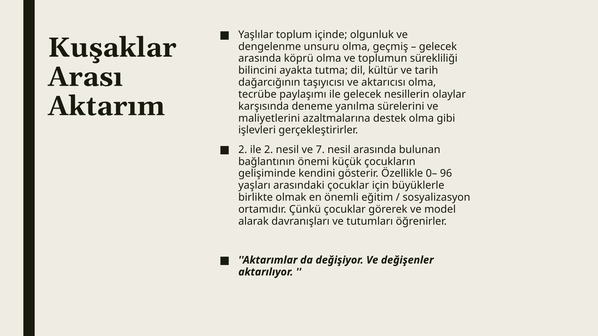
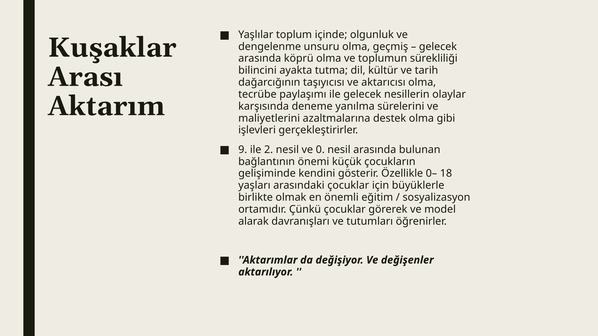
2: 2 -> 9 (243, 150)
7: 7 -> 0 (320, 150)
96: 96 -> 18 (446, 174)
